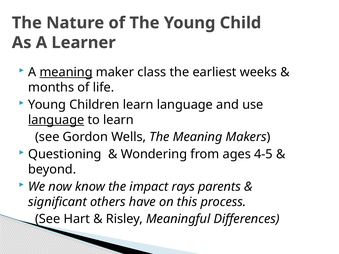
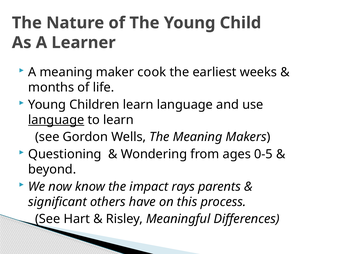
meaning underline: present -> none (66, 72)
class: class -> cook (152, 72)
4-5: 4-5 -> 0-5 (263, 154)
